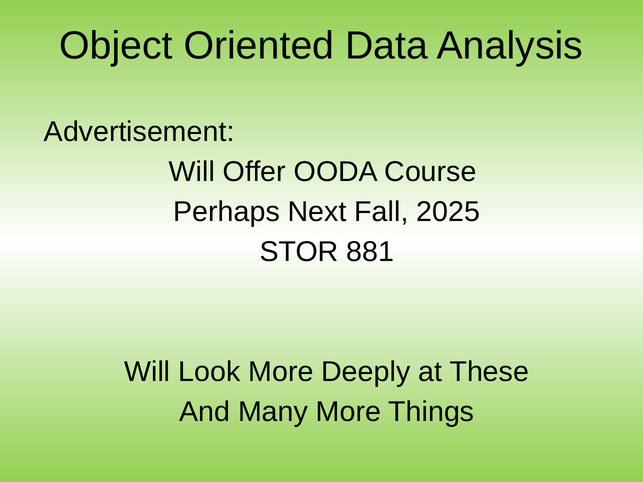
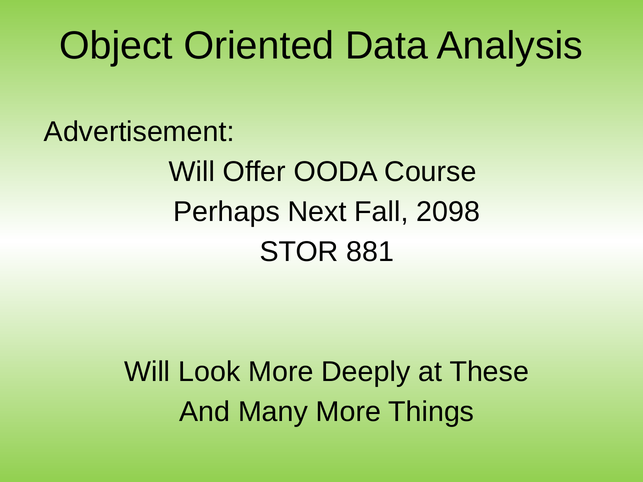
2025: 2025 -> 2098 (448, 212)
